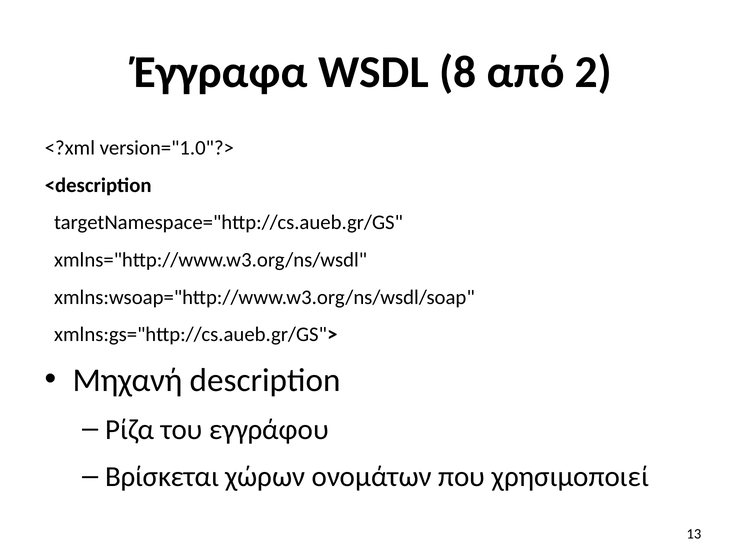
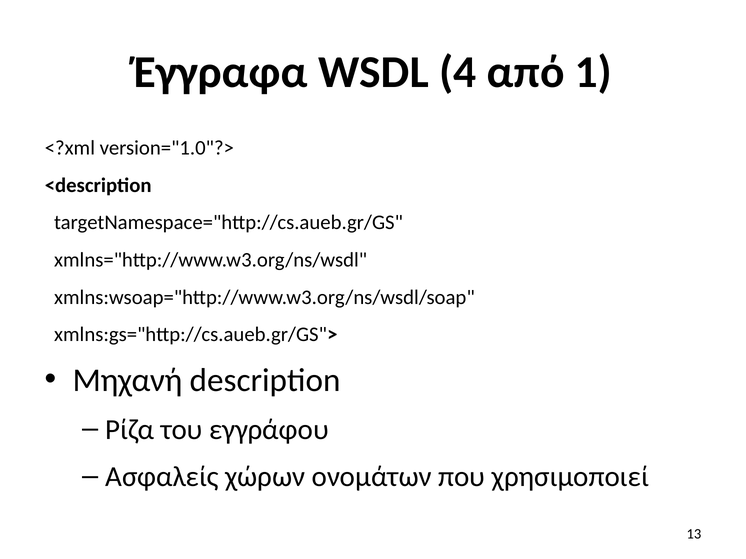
8: 8 -> 4 (458, 72)
2: 2 -> 1 (593, 72)
Βρίσκεται: Βρίσκεται -> Ασφαλείς (162, 477)
